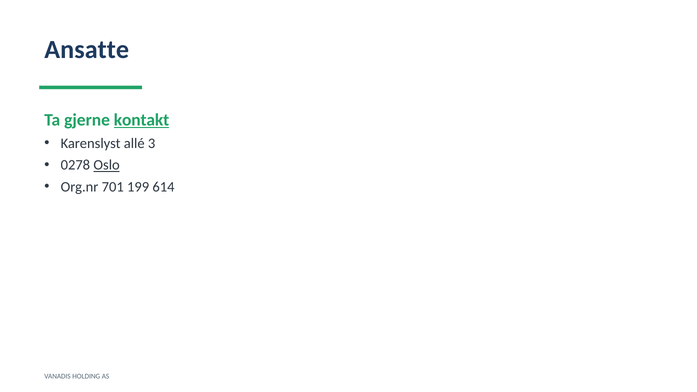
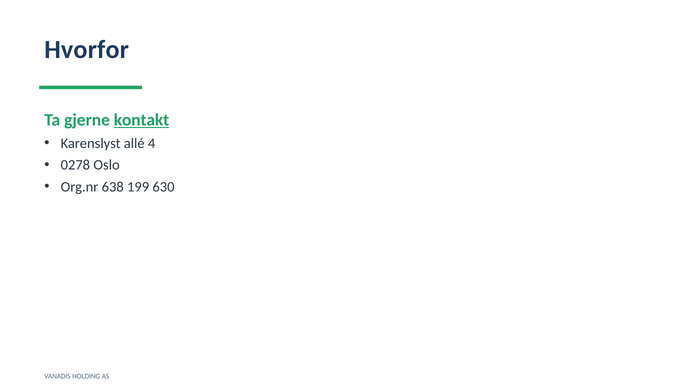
Ansatte: Ansatte -> Hvorfor (87, 50)
3: 3 -> 4 (152, 143)
Oslo underline: present -> none (107, 165)
701: 701 -> 638 (113, 187)
614: 614 -> 630 (163, 187)
